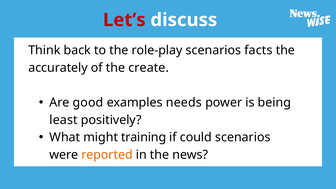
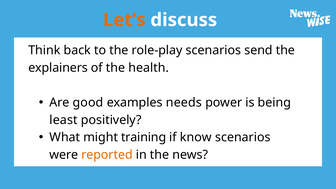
Let’s colour: red -> orange (124, 20)
facts: facts -> send (258, 50)
accurately: accurately -> explainers (58, 68)
create: create -> health (149, 68)
could: could -> know (196, 137)
